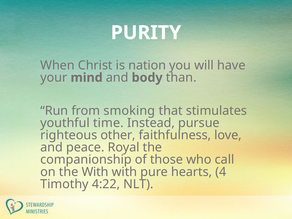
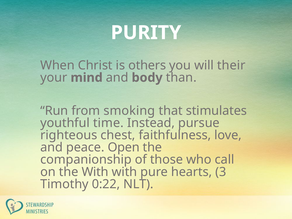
nation: nation -> others (147, 65)
have: have -> their (231, 65)
other: other -> chest (118, 135)
Royal: Royal -> Open (124, 147)
4: 4 -> 3 (221, 172)
4:22: 4:22 -> 0:22 (106, 184)
